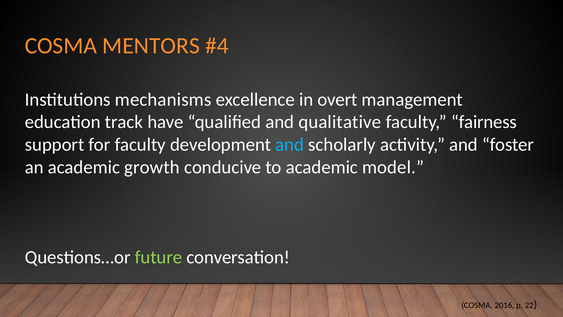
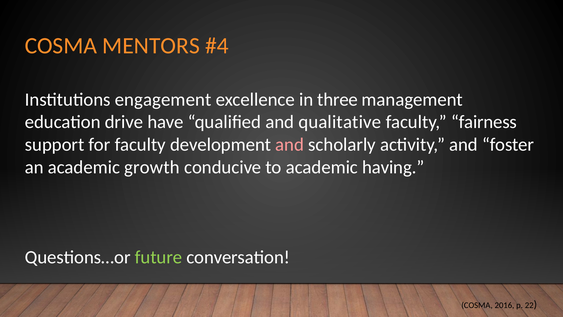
mechanisms: mechanisms -> engagement (163, 99)
overt: overt -> three (338, 99)
track: track -> drive (124, 122)
and colour: light blue -> pink (290, 145)
model: model -> having (393, 167)
